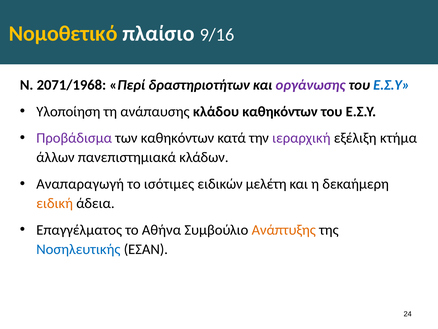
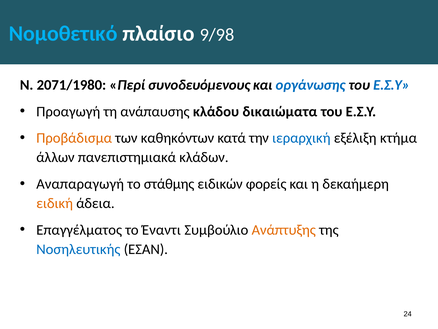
Νομοθετικό colour: yellow -> light blue (63, 34)
9/16: 9/16 -> 9/98 (217, 35)
2071/1968: 2071/1968 -> 2071/1980 (71, 85)
δραστηριοτήτων: δραστηριοτήτων -> συνοδευόμενους (199, 85)
οργάνωσης colour: purple -> blue (310, 85)
Υλοποίηση: Υλοποίηση -> Προαγωγή (68, 111)
κλάδου καθηκόντων: καθηκόντων -> δικαιώματα (280, 111)
Προβάδισμα colour: purple -> orange (74, 138)
ιεραρχική colour: purple -> blue (301, 138)
ισότιμες: ισότιμες -> στάθμης (169, 184)
μελέτη: μελέτη -> φορείς (266, 184)
Αθήνα: Αθήνα -> Έναντι (161, 230)
